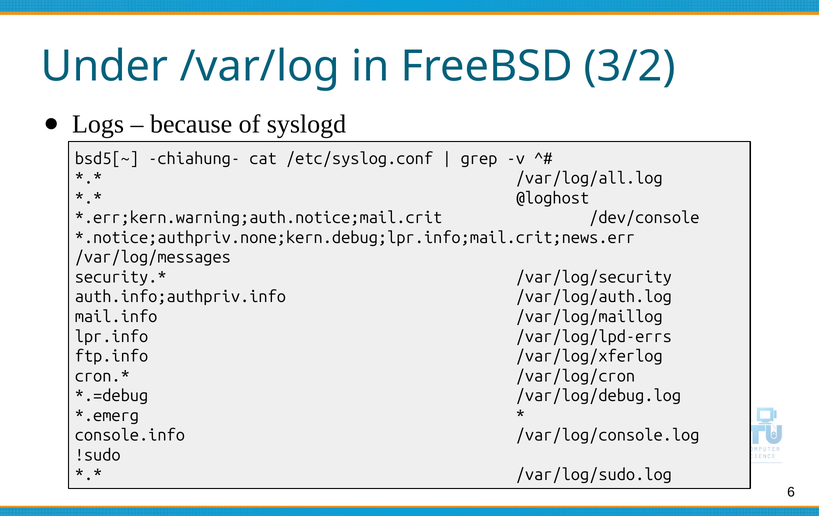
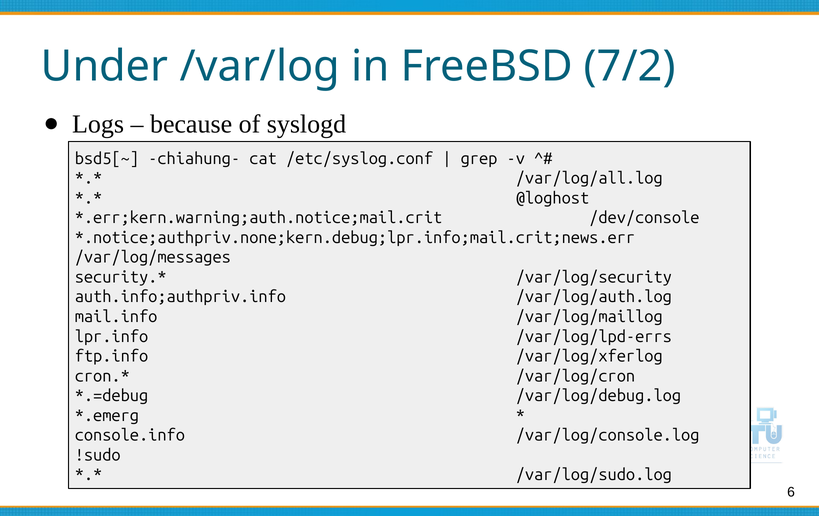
3/2: 3/2 -> 7/2 (630, 67)
